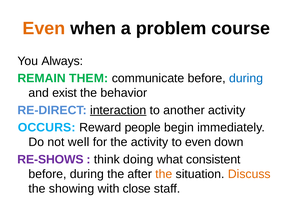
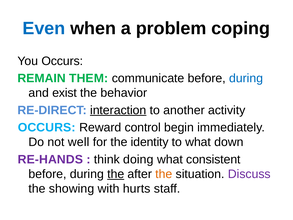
Even colour: orange -> blue (44, 28)
course: course -> coping (241, 28)
You Always: Always -> Occurs (62, 61)
people: people -> control (143, 127)
the activity: activity -> identity (150, 142)
to even: even -> what (198, 142)
RE-SHOWS: RE-SHOWS -> RE-HANDS (50, 159)
the underline: none -> present (116, 174)
Discuss colour: orange -> purple (249, 174)
close: close -> hurts (137, 189)
